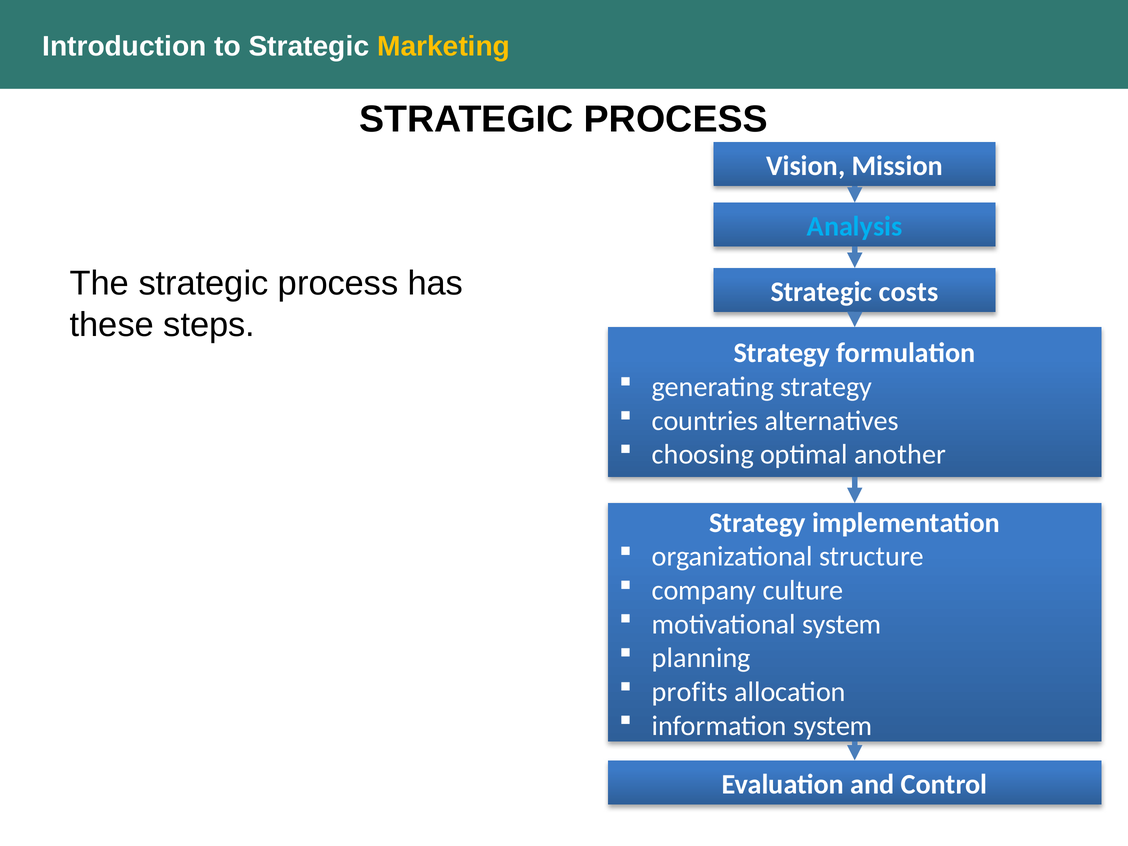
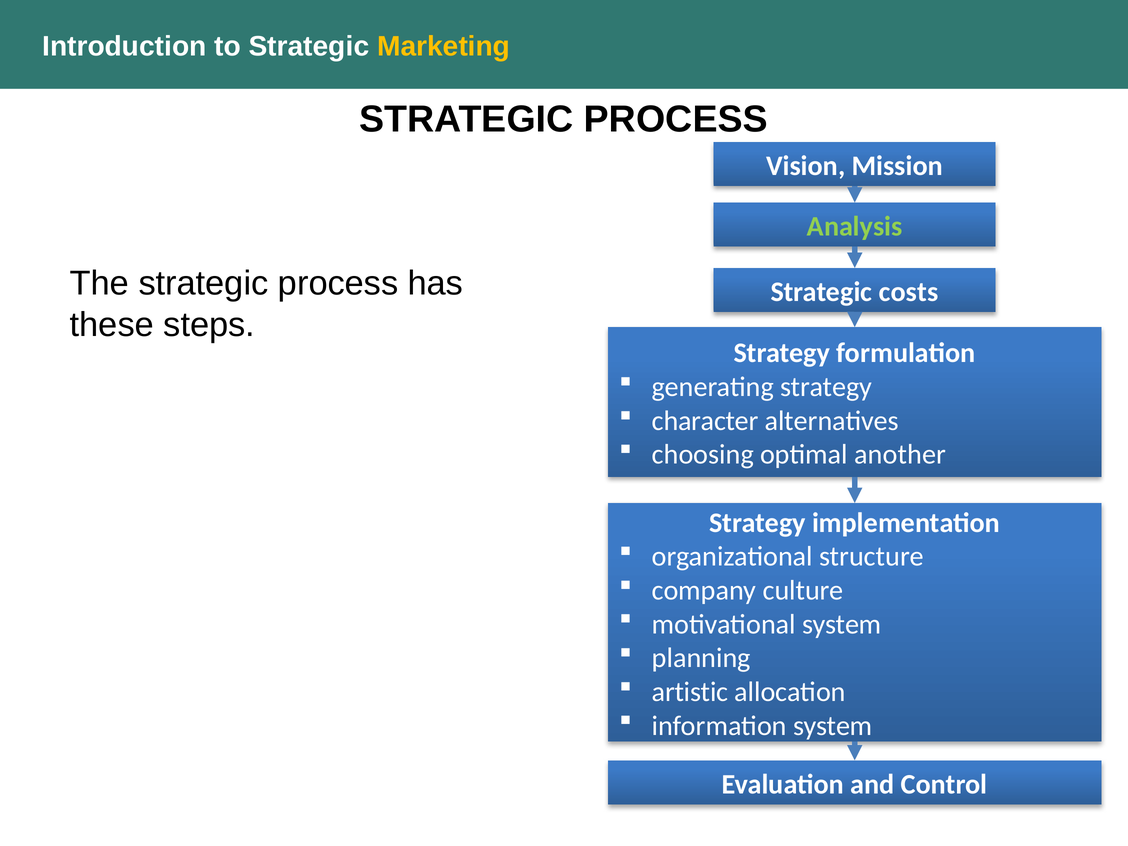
Analysis colour: light blue -> light green (855, 226)
countries: countries -> character (705, 421)
profits: profits -> artistic (690, 692)
